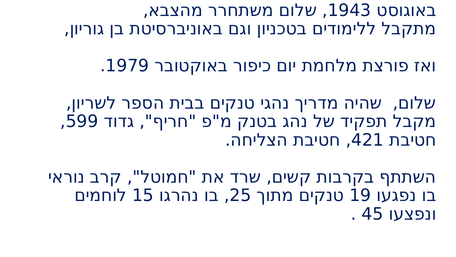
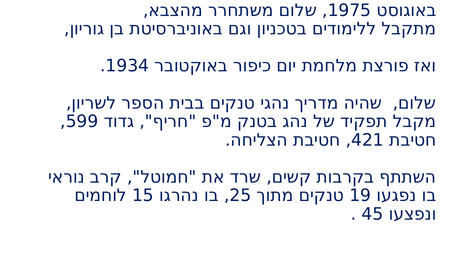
1943: 1943 -> 1975 (349, 10)
1979: 1979 -> 1934 (127, 66)
